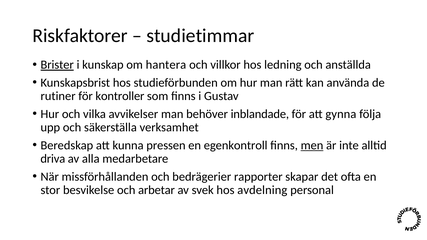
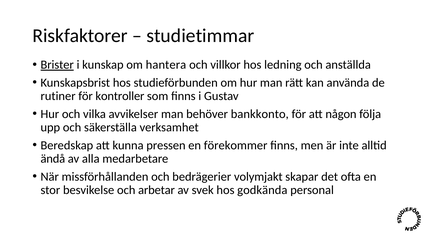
inblandade: inblandade -> bankkonto (260, 114)
gynna: gynna -> någon (341, 114)
egenkontroll: egenkontroll -> förekommer (236, 145)
men underline: present -> none (312, 145)
driva: driva -> ändå (53, 159)
rapporter: rapporter -> volymjakt (258, 177)
avdelning: avdelning -> godkända (262, 190)
